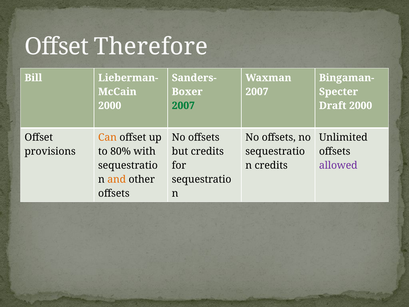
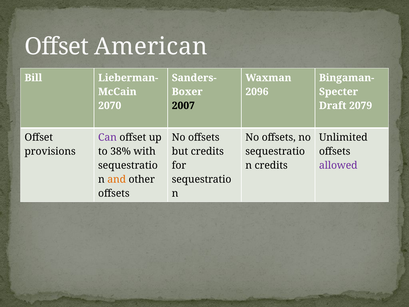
Therefore: Therefore -> American (151, 47)
2007: 2007 -> 2096 (257, 92)
2000: 2000 -> 2070 (110, 106)
2007 colour: green -> black (183, 106)
Draft 2000: 2000 -> 2079 (361, 106)
Can colour: orange -> purple (107, 137)
80%: 80% -> 38% (121, 151)
